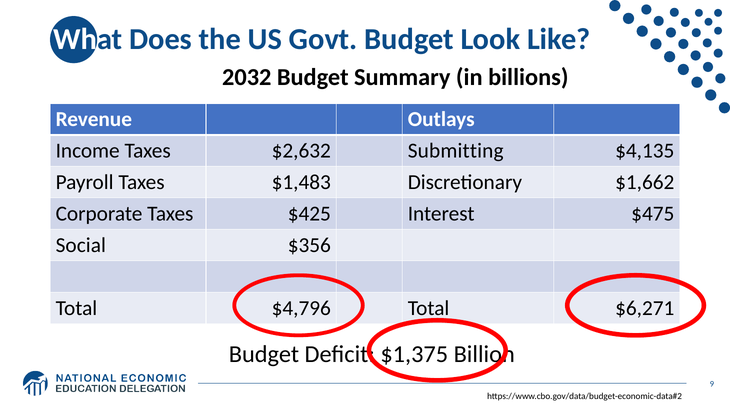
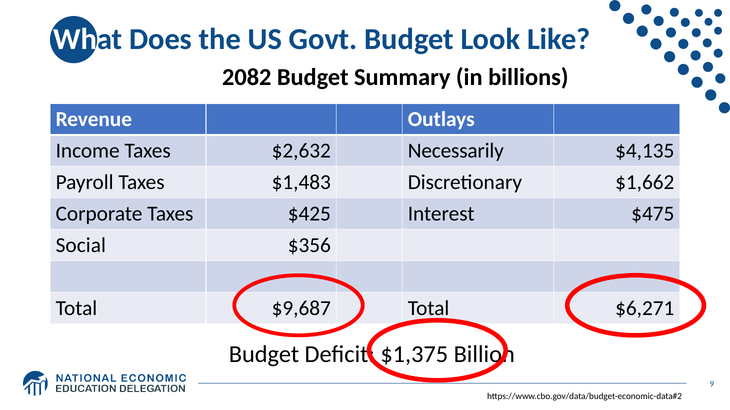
2032: 2032 -> 2082 (247, 77)
Submitting: Submitting -> Necessarily (456, 151)
$4,796: $4,796 -> $9,687 (301, 309)
